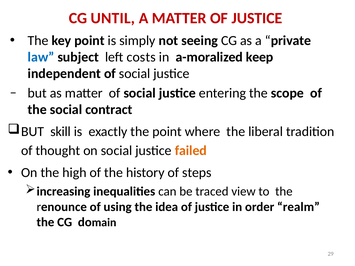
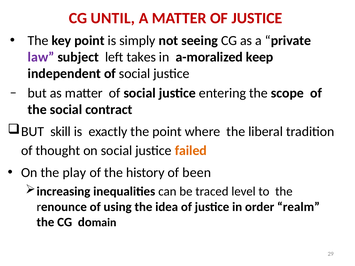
law colour: blue -> purple (41, 57)
costs: costs -> takes (141, 57)
high: high -> play (74, 173)
steps: steps -> been (197, 173)
view: view -> level (244, 192)
